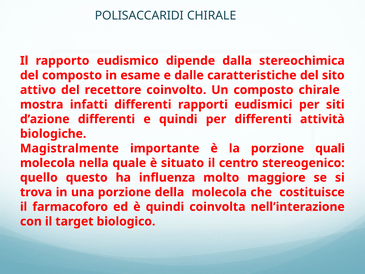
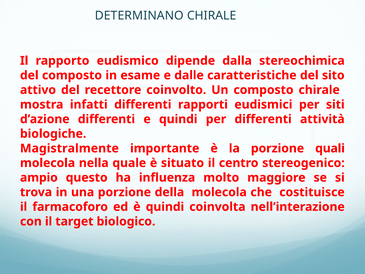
POLISACCARIDI: POLISACCARIDI -> DETERMINANO (139, 16)
quello: quello -> ampio (39, 177)
